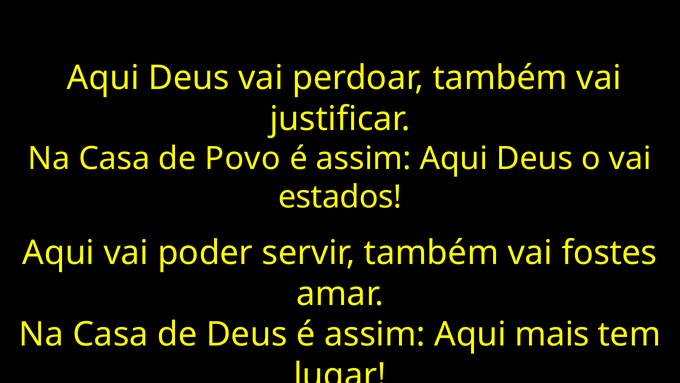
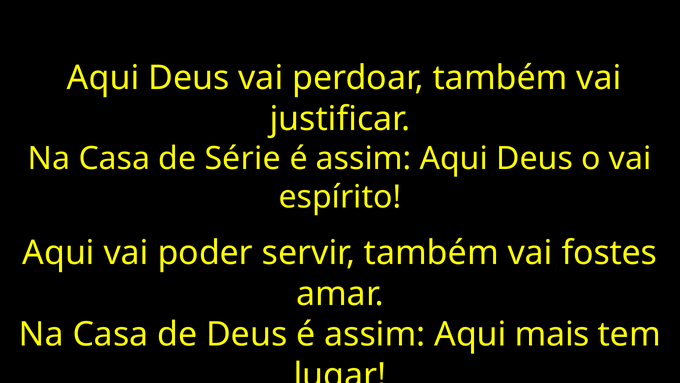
Povo: Povo -> Série (243, 158)
estados: estados -> espírito (340, 197)
